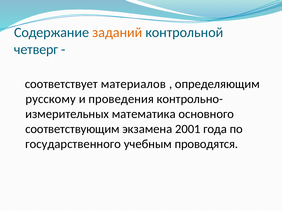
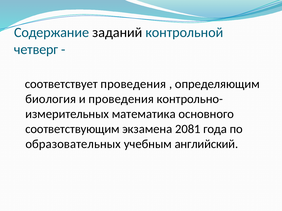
заданий colour: orange -> black (117, 33)
соответствует материалов: материалов -> проведения (133, 84)
русскому: русскому -> биология (51, 99)
2001: 2001 -> 2081 (188, 129)
государственного: государственного -> образовательных (73, 144)
проводятся: проводятся -> английский (206, 144)
